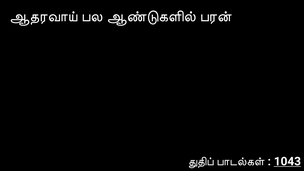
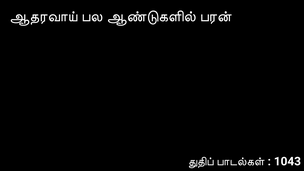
1043 underline: present -> none (287, 161)
